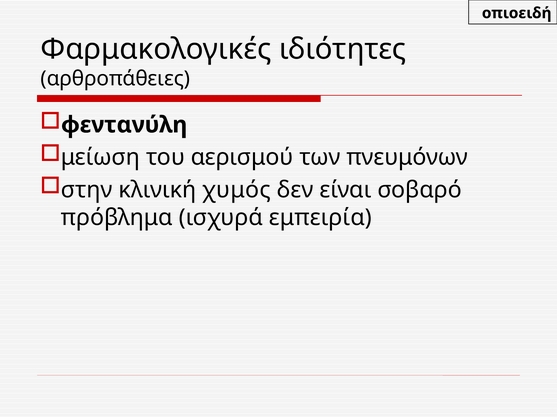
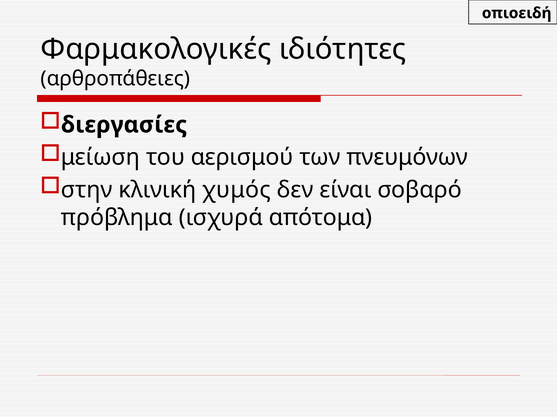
φεντανύλη: φεντανύλη -> διεργασίες (124, 125)
εμπειρία: εμπειρία -> απότομα (321, 218)
